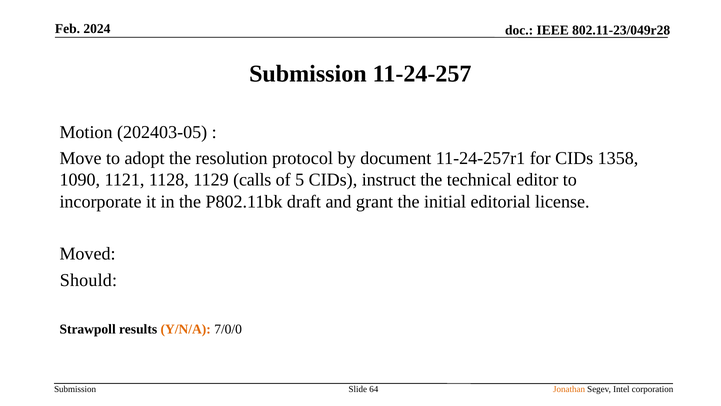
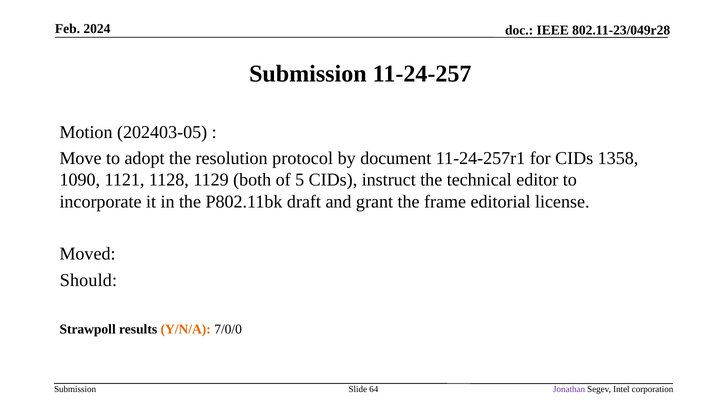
calls: calls -> both (252, 180)
initial: initial -> frame (445, 201)
Jonathan colour: orange -> purple (569, 389)
